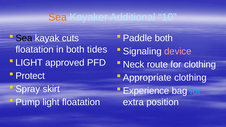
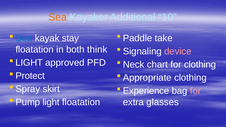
Sea colour: black -> blue (24, 38)
cuts: cuts -> stay (70, 38)
Paddle both: both -> take (164, 38)
tides: tides -> think (97, 50)
route: route -> chart (157, 65)
for colour: light blue -> pink (195, 91)
position: position -> glasses (163, 102)
